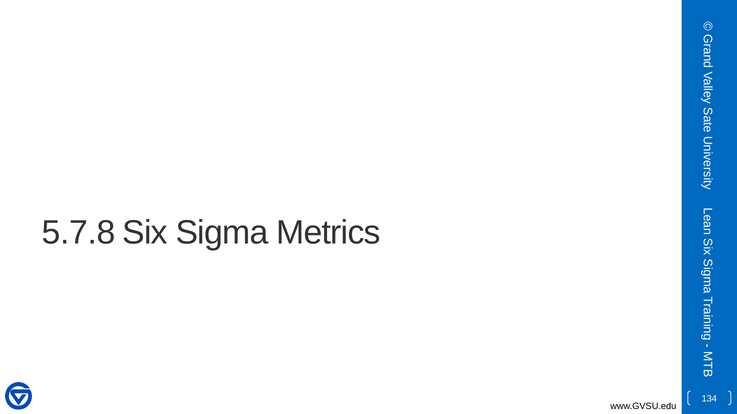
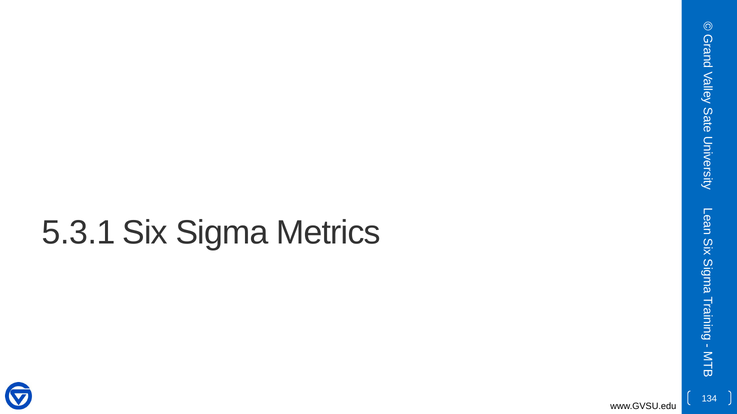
5.7.8: 5.7.8 -> 5.3.1 (79, 233)
